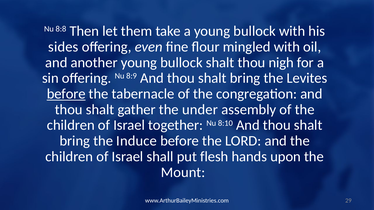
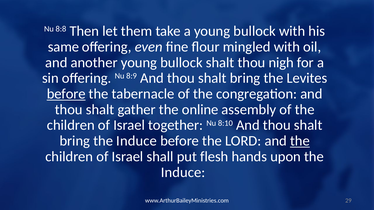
sides: sides -> same (63, 47)
under: under -> online (200, 110)
the underline: none -> present (300, 141)
Mount: Mount -> Induce (183, 173)
